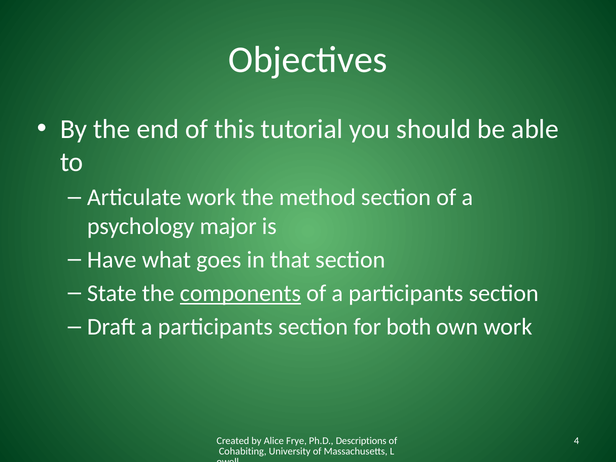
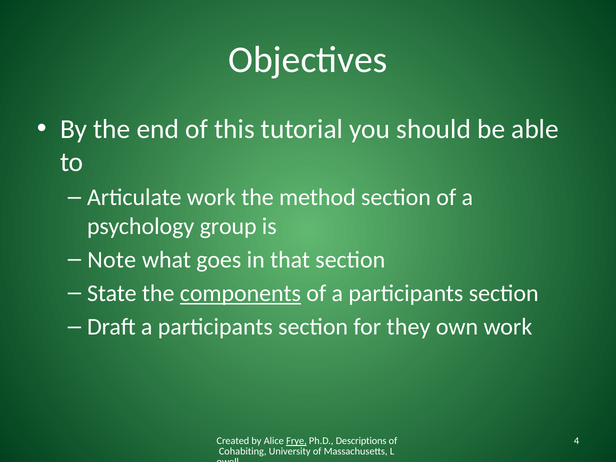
major: major -> group (228, 226)
Have: Have -> Note (112, 260)
both: both -> they (409, 327)
Frye underline: none -> present (296, 441)
